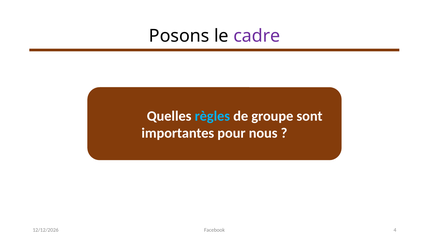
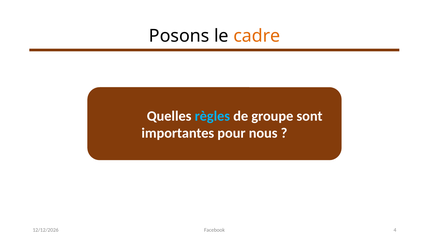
cadre colour: purple -> orange (257, 36)
